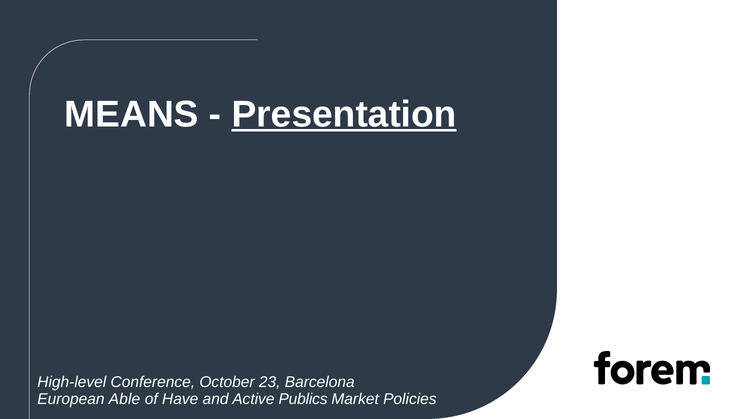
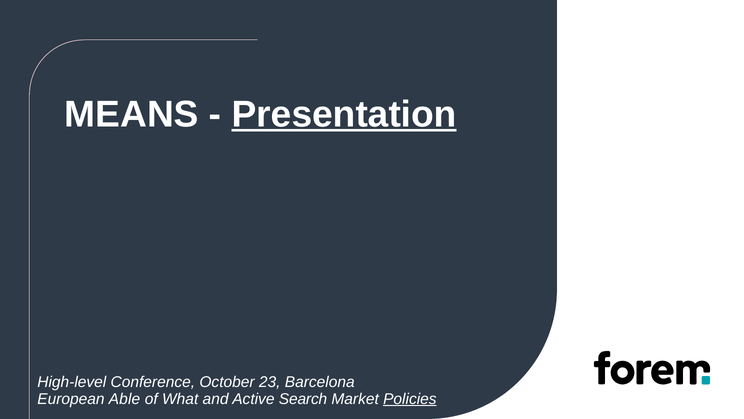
Have: Have -> What (180, 398)
Publics: Publics -> Search (303, 398)
Policies underline: none -> present (410, 398)
